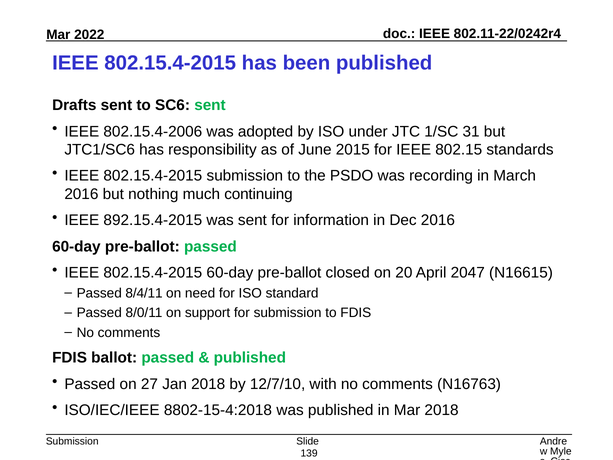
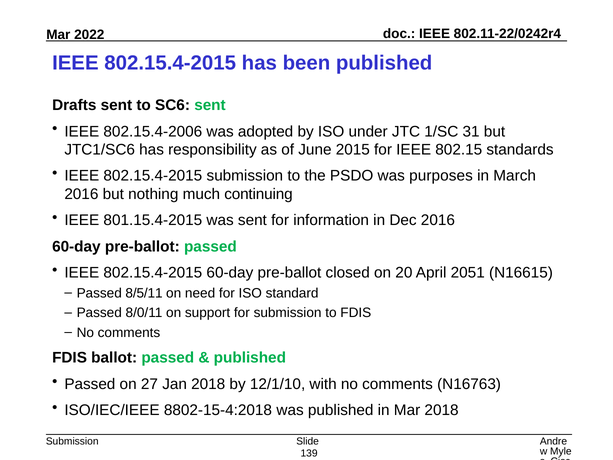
recording: recording -> purposes (441, 176)
892.15.4-2015: 892.15.4-2015 -> 801.15.4-2015 (153, 220)
2047: 2047 -> 2051 (468, 272)
8/4/11: 8/4/11 -> 8/5/11 (144, 293)
12/7/10: 12/7/10 -> 12/1/10 (278, 384)
